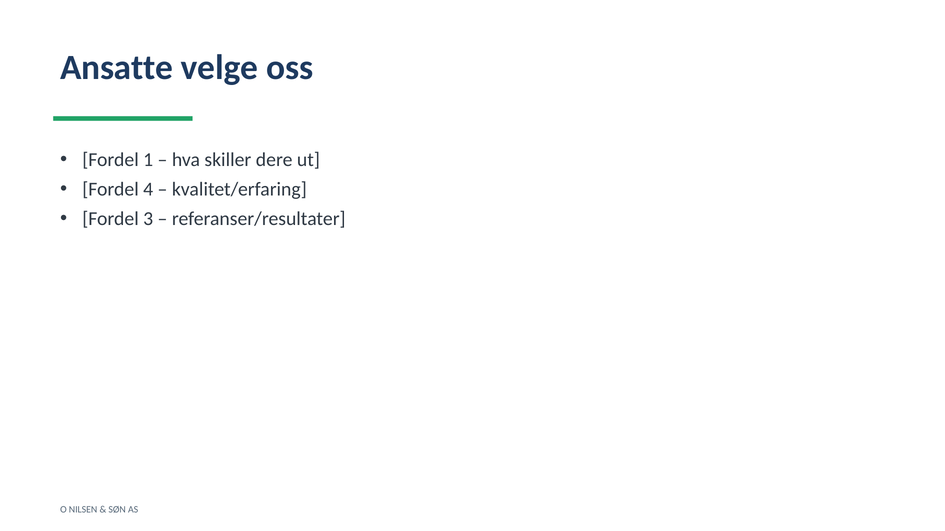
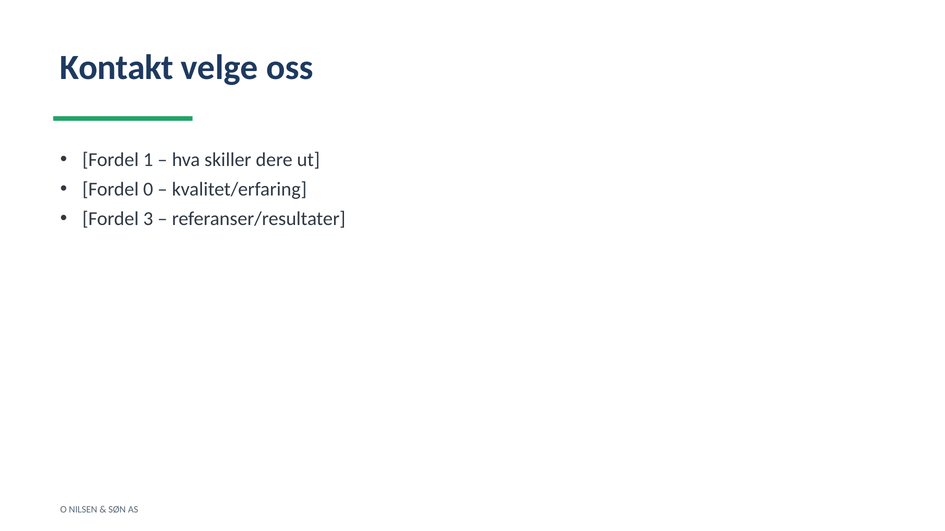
Ansatte: Ansatte -> Kontakt (117, 67)
4: 4 -> 0 (148, 190)
